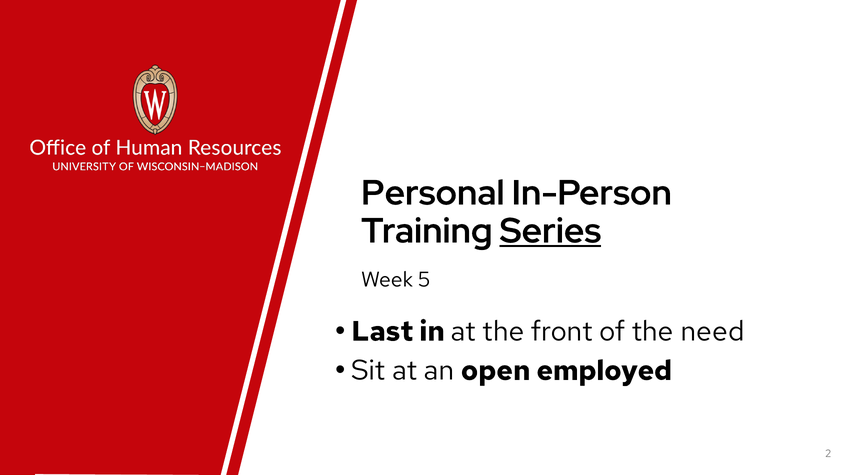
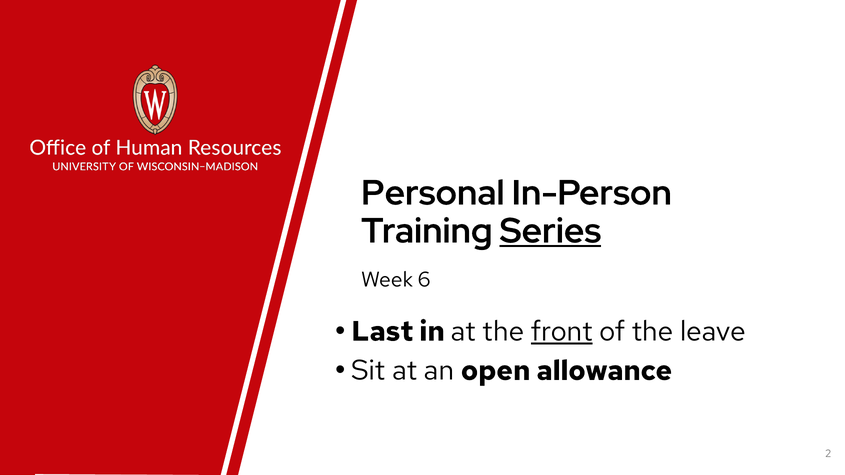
5: 5 -> 6 (424, 280)
front underline: none -> present (562, 332)
need: need -> leave (713, 332)
employed: employed -> allowance (604, 371)
